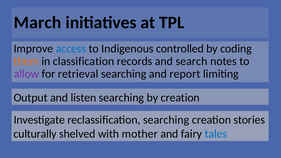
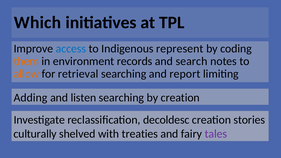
March: March -> Which (38, 22)
controlled: controlled -> represent (180, 49)
classification: classification -> environment (84, 61)
allow colour: purple -> orange (26, 74)
Output: Output -> Adding (31, 98)
reclassification searching: searching -> decoldesc (166, 120)
mother: mother -> treaties (140, 134)
tales colour: blue -> purple (216, 134)
